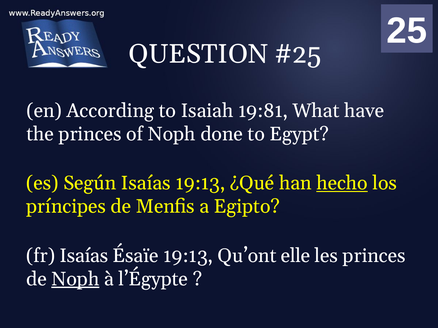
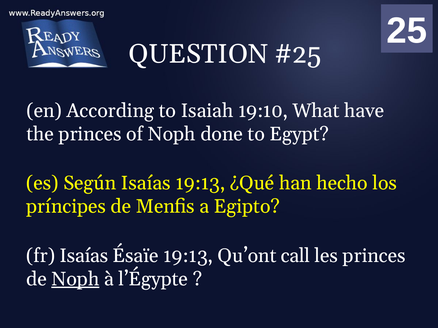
19:81: 19:81 -> 19:10 (263, 111)
hecho underline: present -> none (342, 183)
elle: elle -> call (296, 256)
